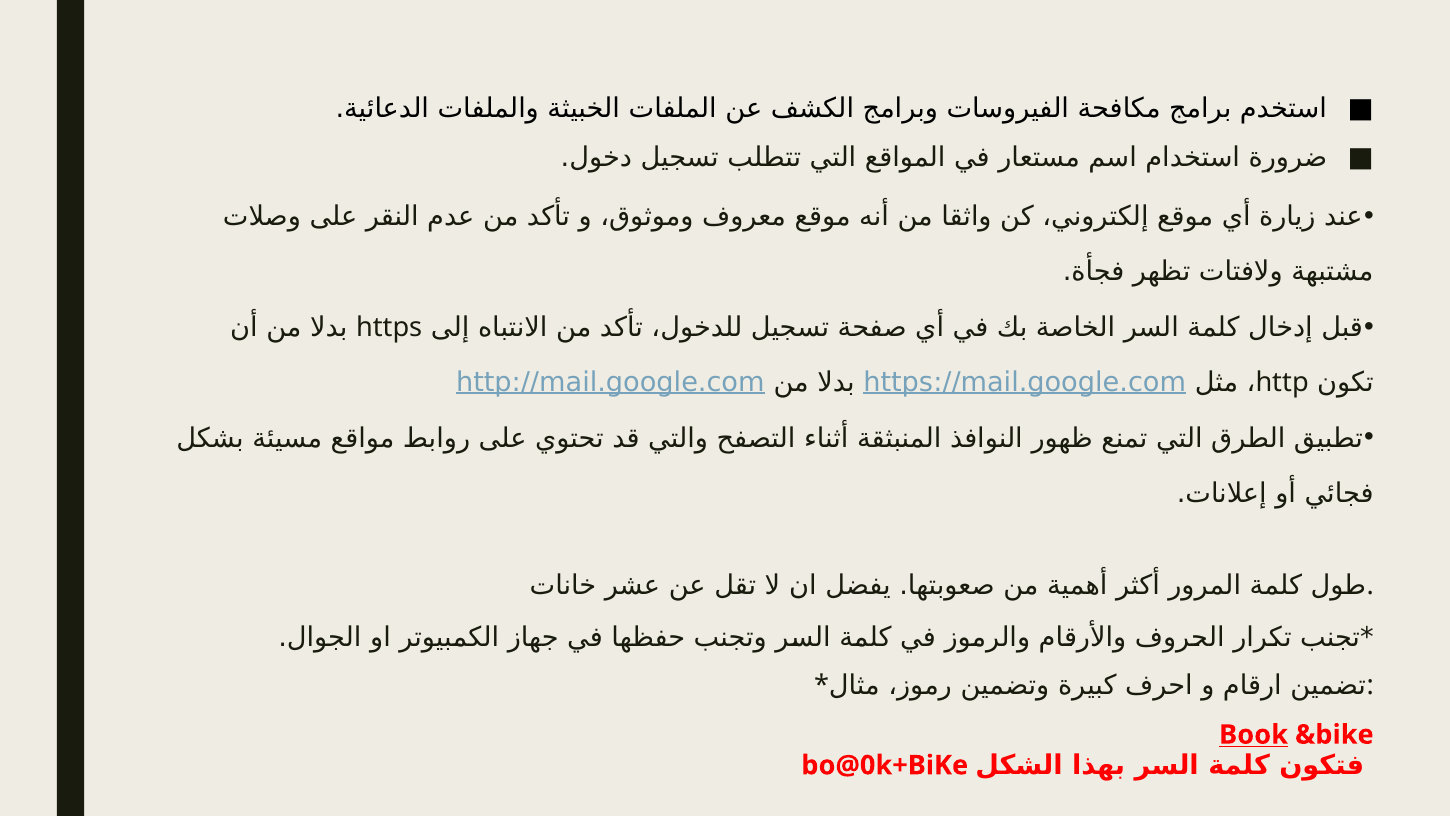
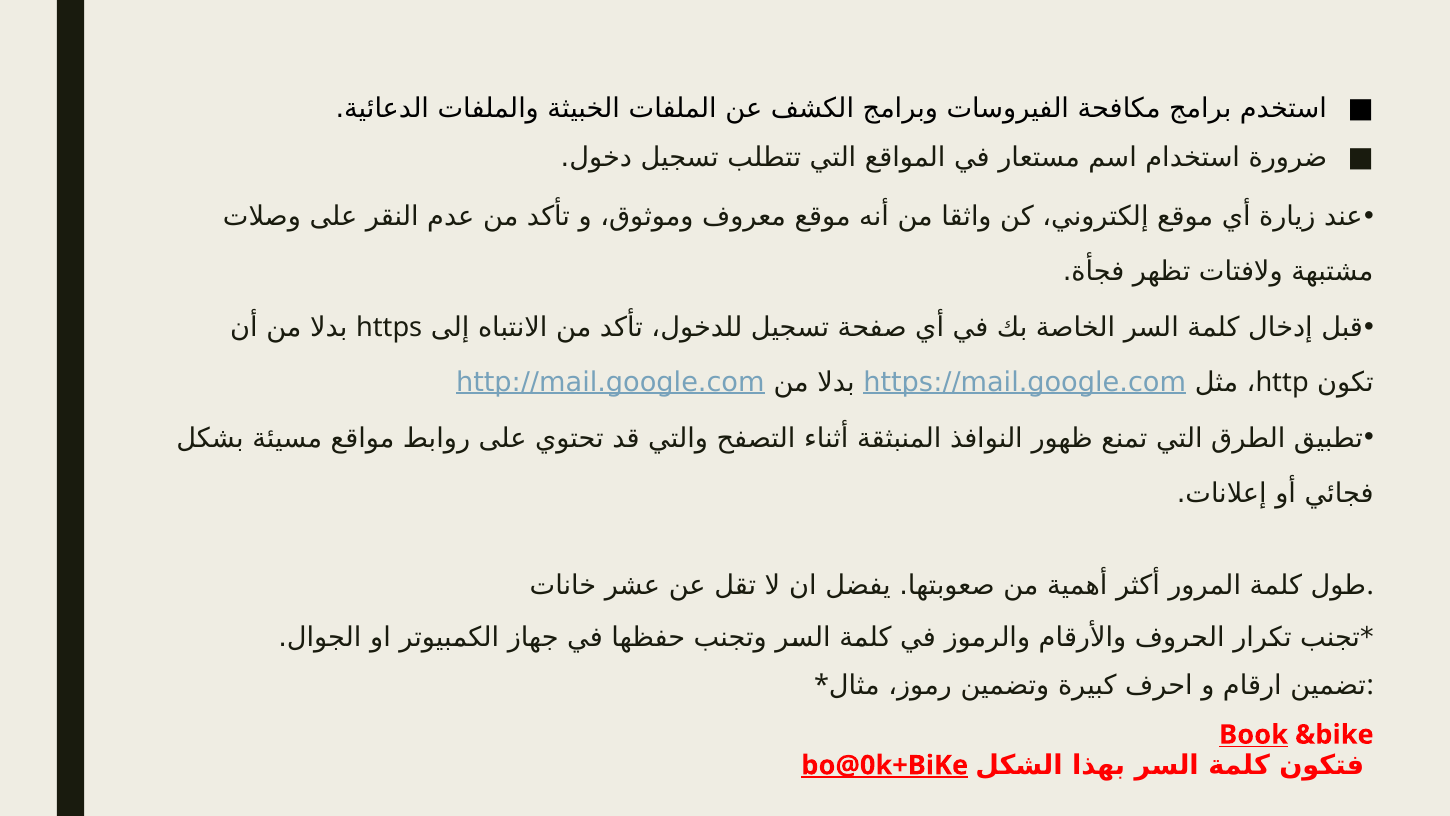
bo@0k+BiKe underline: none -> present (885, 765)
